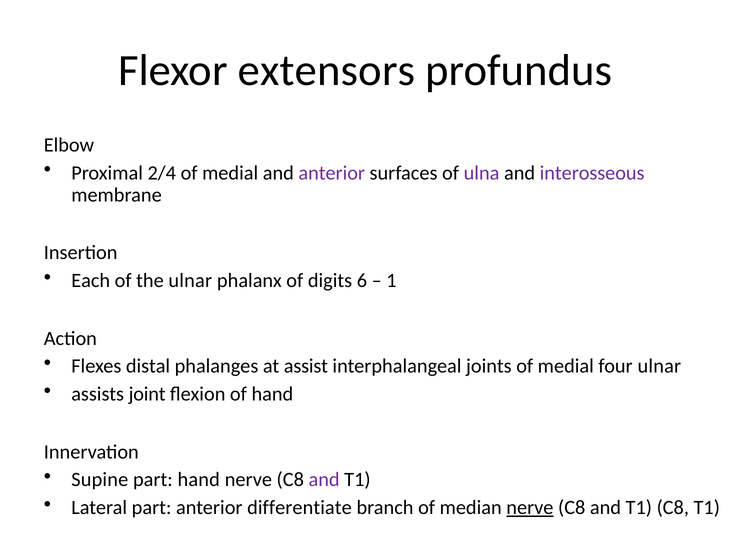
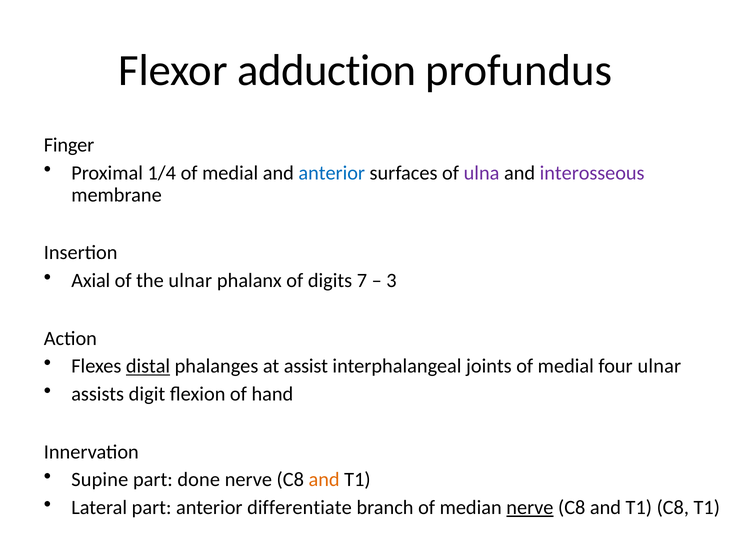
extensors: extensors -> adduction (327, 71)
Elbow: Elbow -> Finger (69, 145)
2/4: 2/4 -> 1/4 (162, 173)
anterior colour: purple -> blue (332, 173)
Each: Each -> Axial (91, 281)
6: 6 -> 7 (362, 281)
1: 1 -> 3 (391, 281)
distal underline: none -> present (148, 366)
joint: joint -> digit (147, 394)
part hand: hand -> done (199, 480)
and colour: purple -> orange (324, 480)
